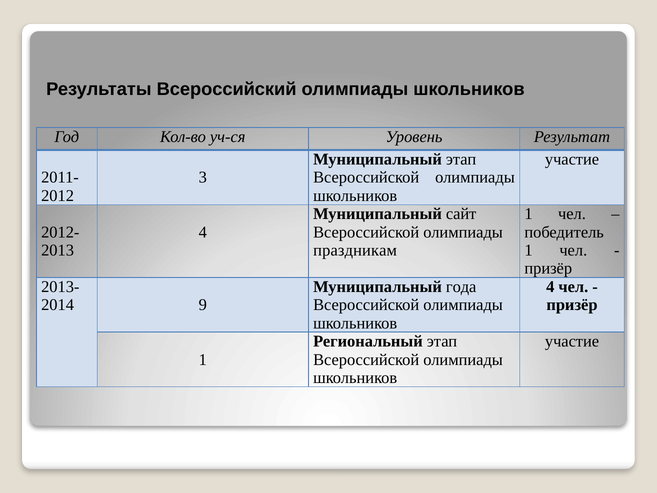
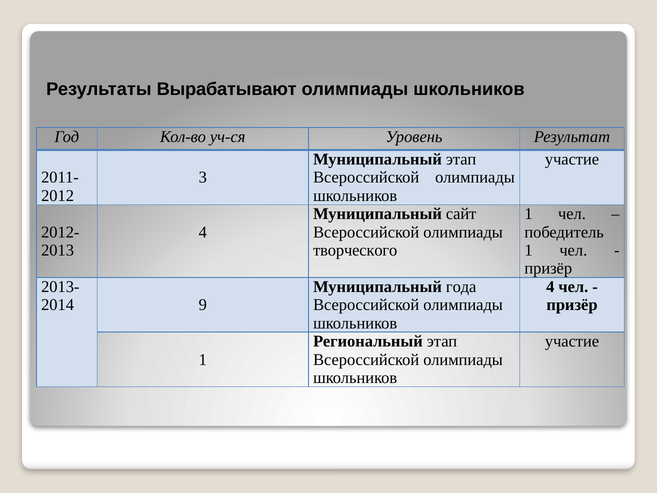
Всероссийский: Всероссийский -> Вырабатывают (227, 89)
праздникам: праздникам -> творческого (355, 250)
